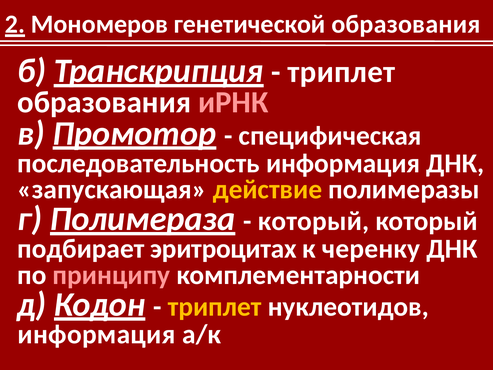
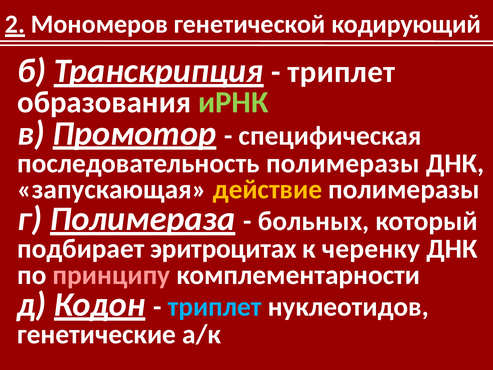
генетической образования: образования -> кодирующий (406, 24)
иРНК colour: pink -> light green (233, 102)
последовательность информация: информация -> полимеразы (343, 163)
который: который -> больных (314, 221)
триплет colour: yellow -> light blue (215, 306)
информация: информация -> генетические (97, 334)
